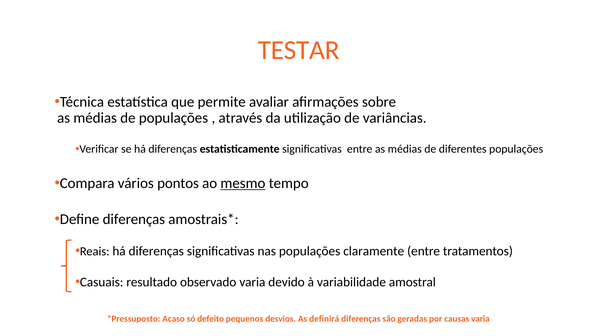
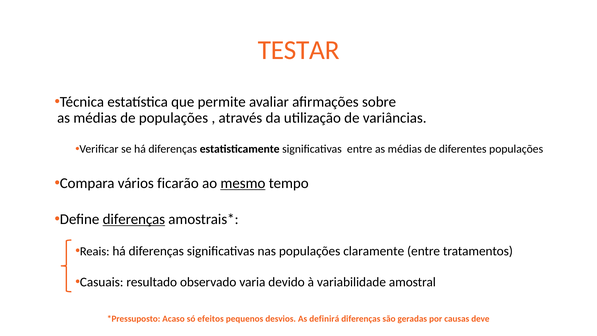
pontos: pontos -> ficarão (178, 183)
diferenças underline: none -> present (134, 219)
defeito: defeito -> efeitos (211, 319)
causas varia: varia -> deve (480, 319)
